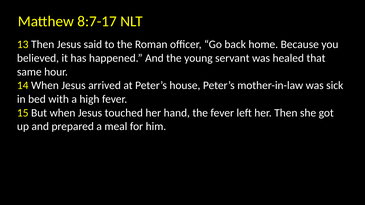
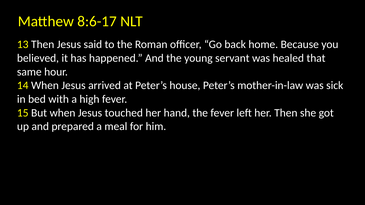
8:7-17: 8:7-17 -> 8:6-17 (97, 21)
